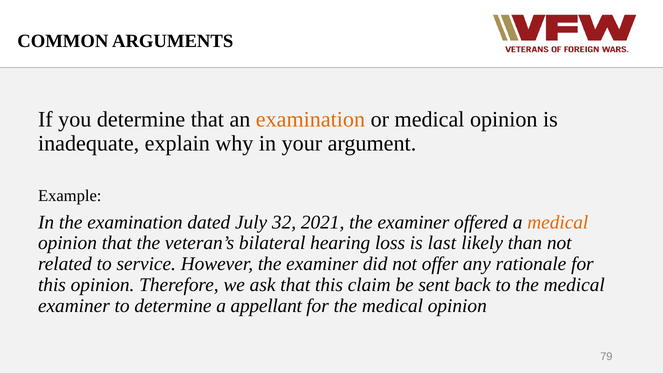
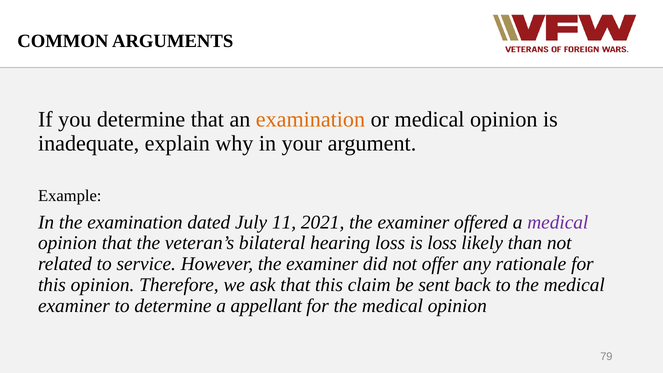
32: 32 -> 11 (284, 222)
medical colour: orange -> purple (558, 222)
is last: last -> loss (442, 243)
